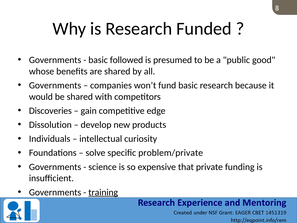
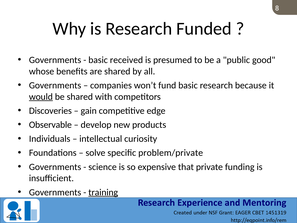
followed: followed -> received (126, 60)
would underline: none -> present (41, 97)
Dissolution: Dissolution -> Observable (50, 125)
